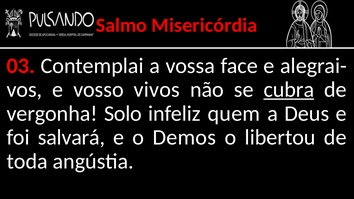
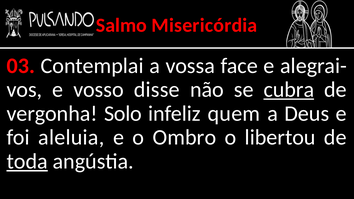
vivos: vivos -> disse (157, 90)
salvará: salvará -> aleluia (71, 137)
Demos: Demos -> Ombro (184, 137)
toda underline: none -> present (27, 161)
